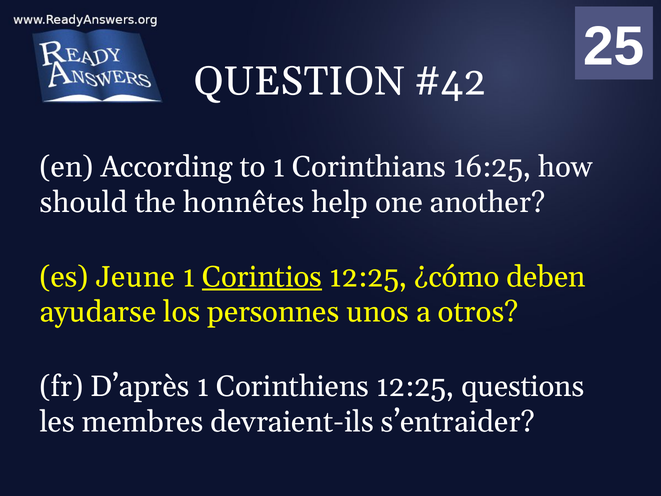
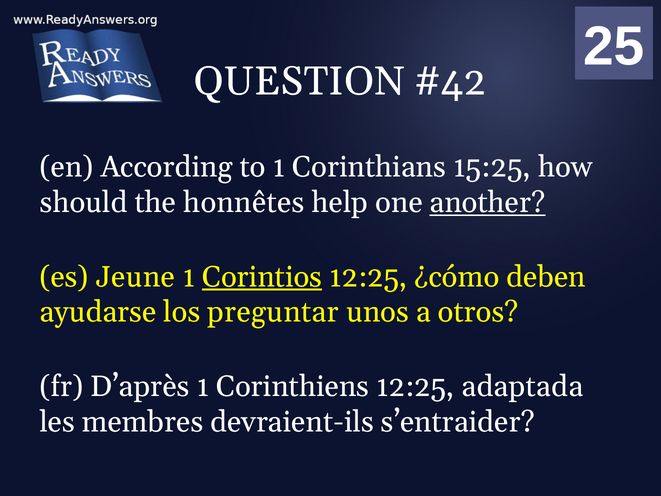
16:25: 16:25 -> 15:25 (492, 167)
another underline: none -> present (488, 202)
personnes: personnes -> preguntar (273, 312)
questions: questions -> adaptada (522, 386)
